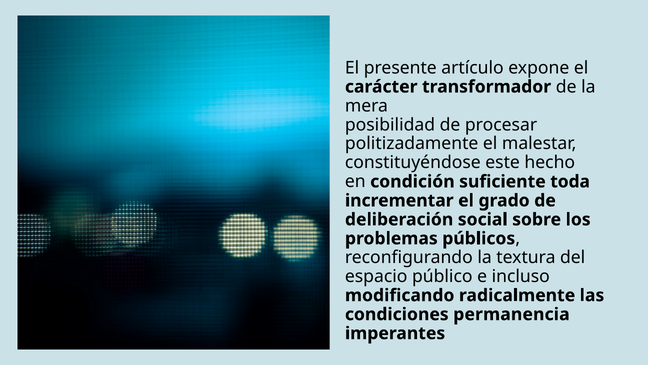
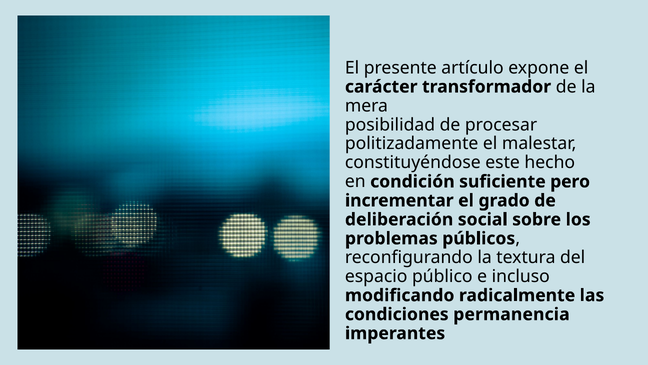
toda: toda -> pero (570, 181)
